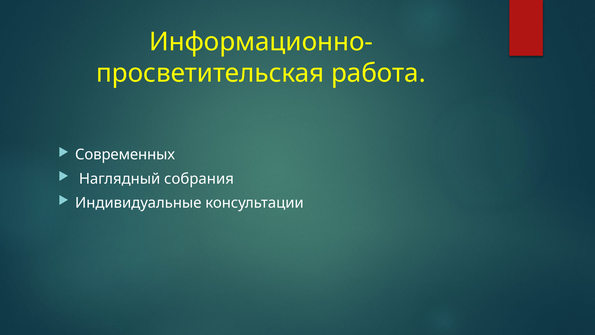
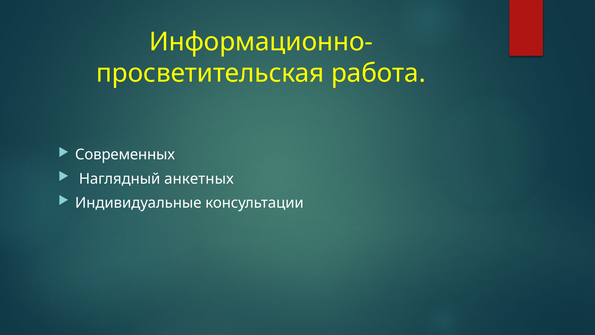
собрания: собрания -> анкетных (199, 179)
